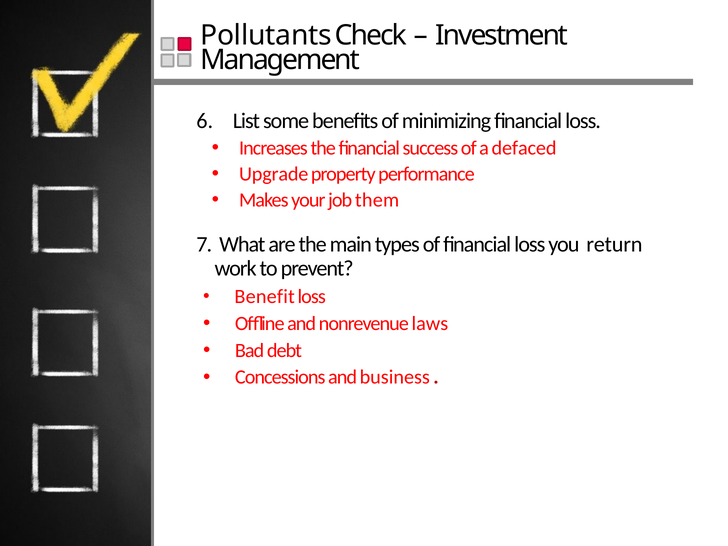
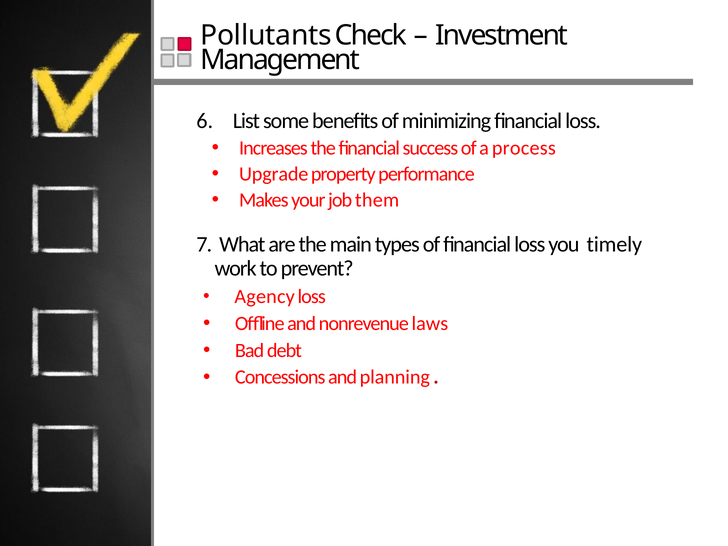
defaced: defaced -> process (524, 148)
return: return -> timely (614, 245)
Benefit: Benefit -> Agency (265, 297)
business: business -> planning (395, 377)
